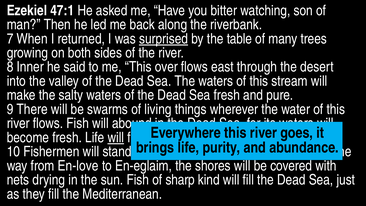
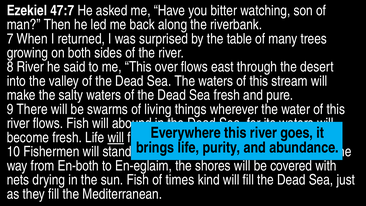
47:1: 47:1 -> 47:7 (62, 11)
surprised underline: present -> none (164, 39)
8 Inner: Inner -> River (30, 67)
En-love: En-love -> En-both (78, 166)
sharp: sharp -> times (180, 180)
